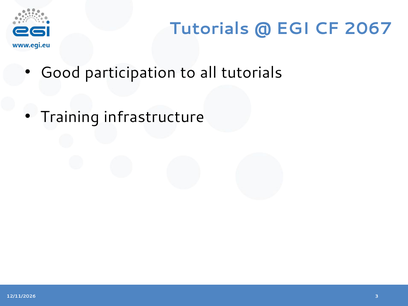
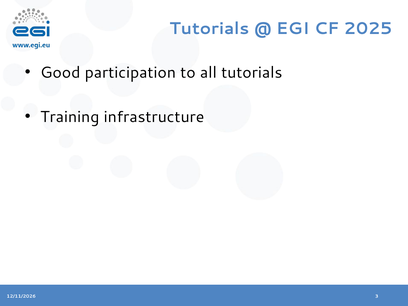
2067: 2067 -> 2025 (368, 29)
